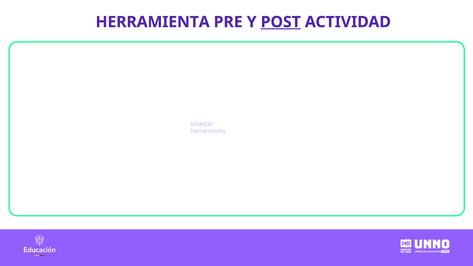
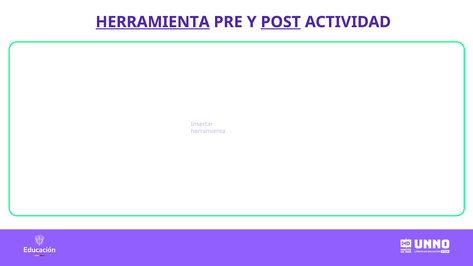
HERRAMIENTA underline: none -> present (153, 22)
